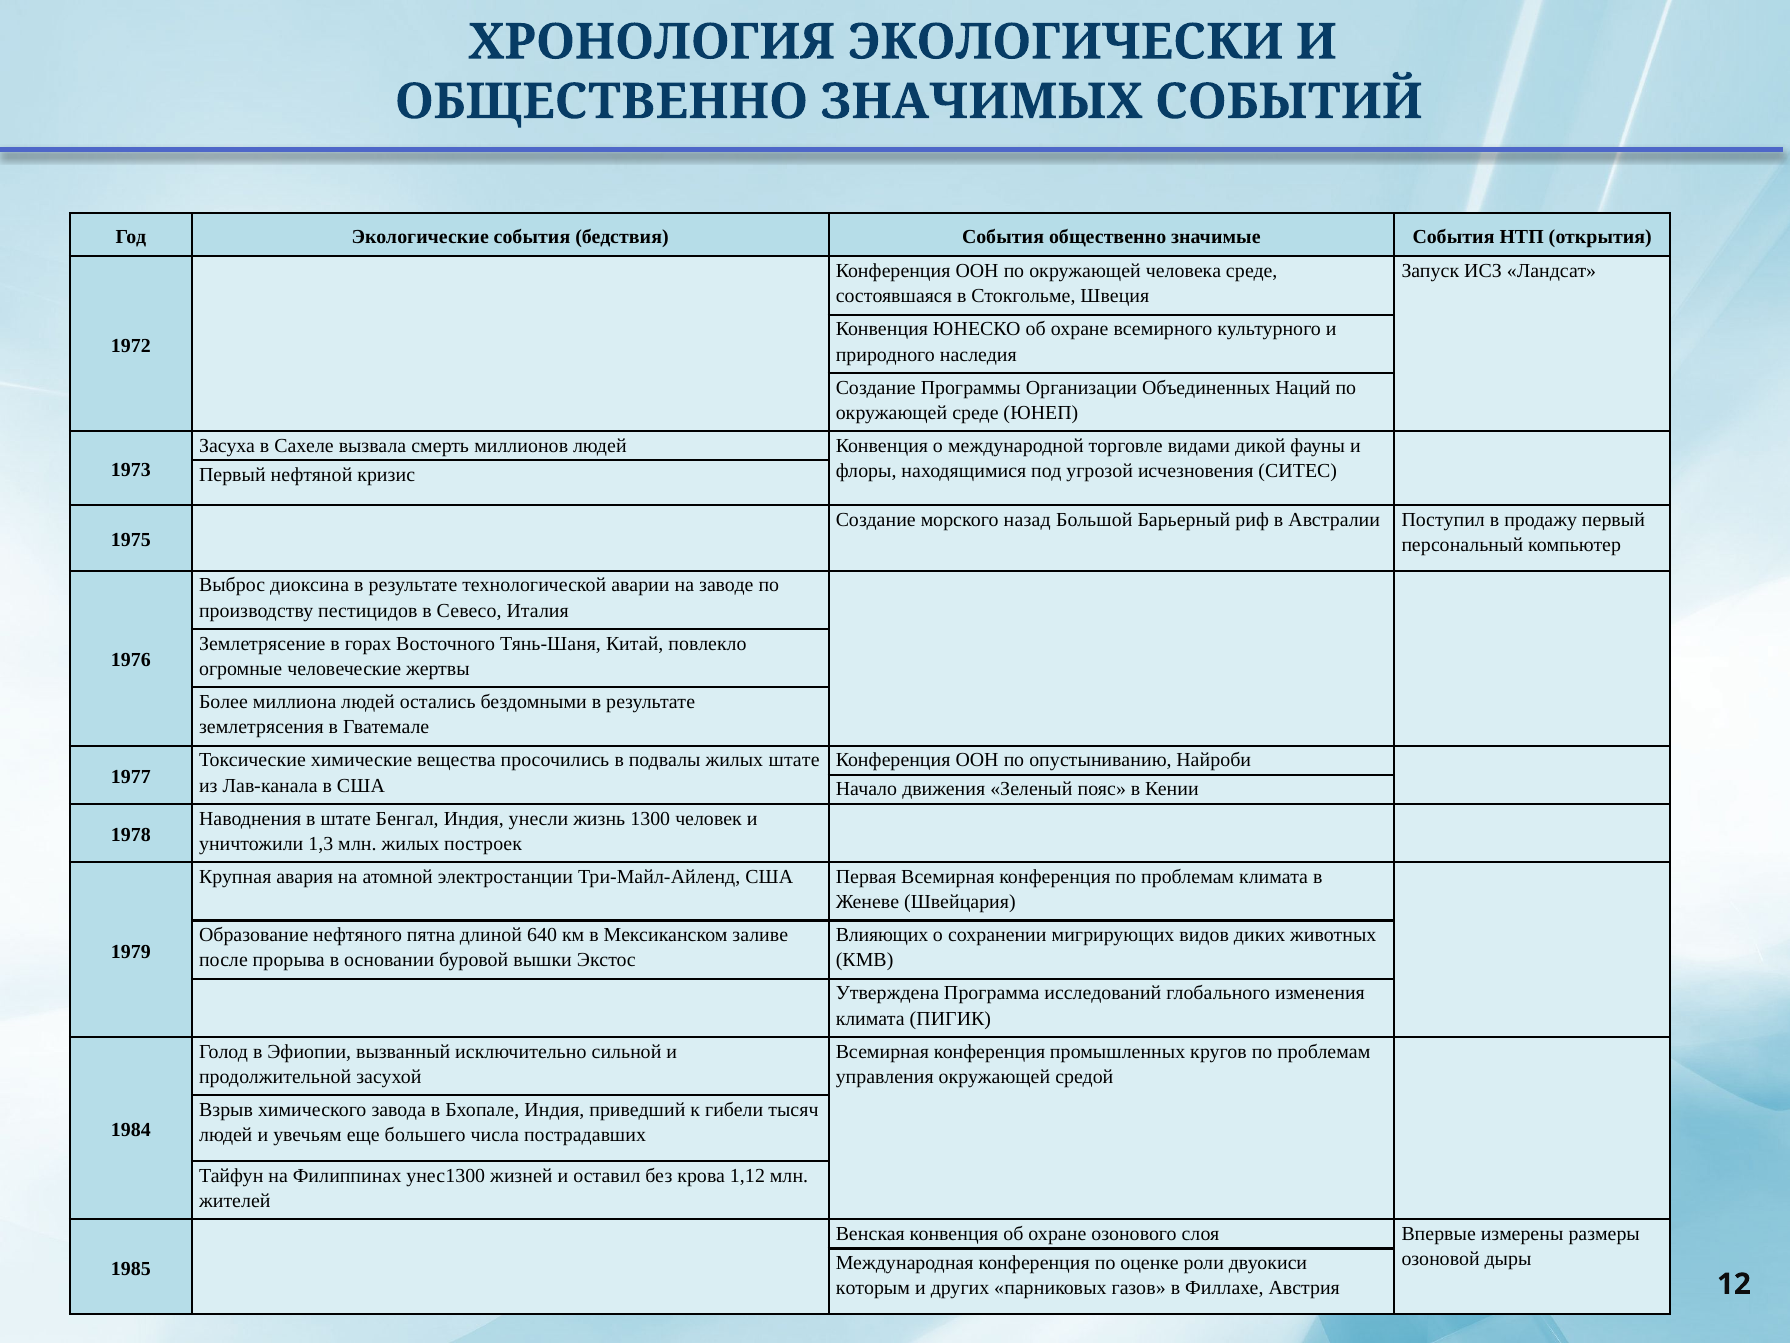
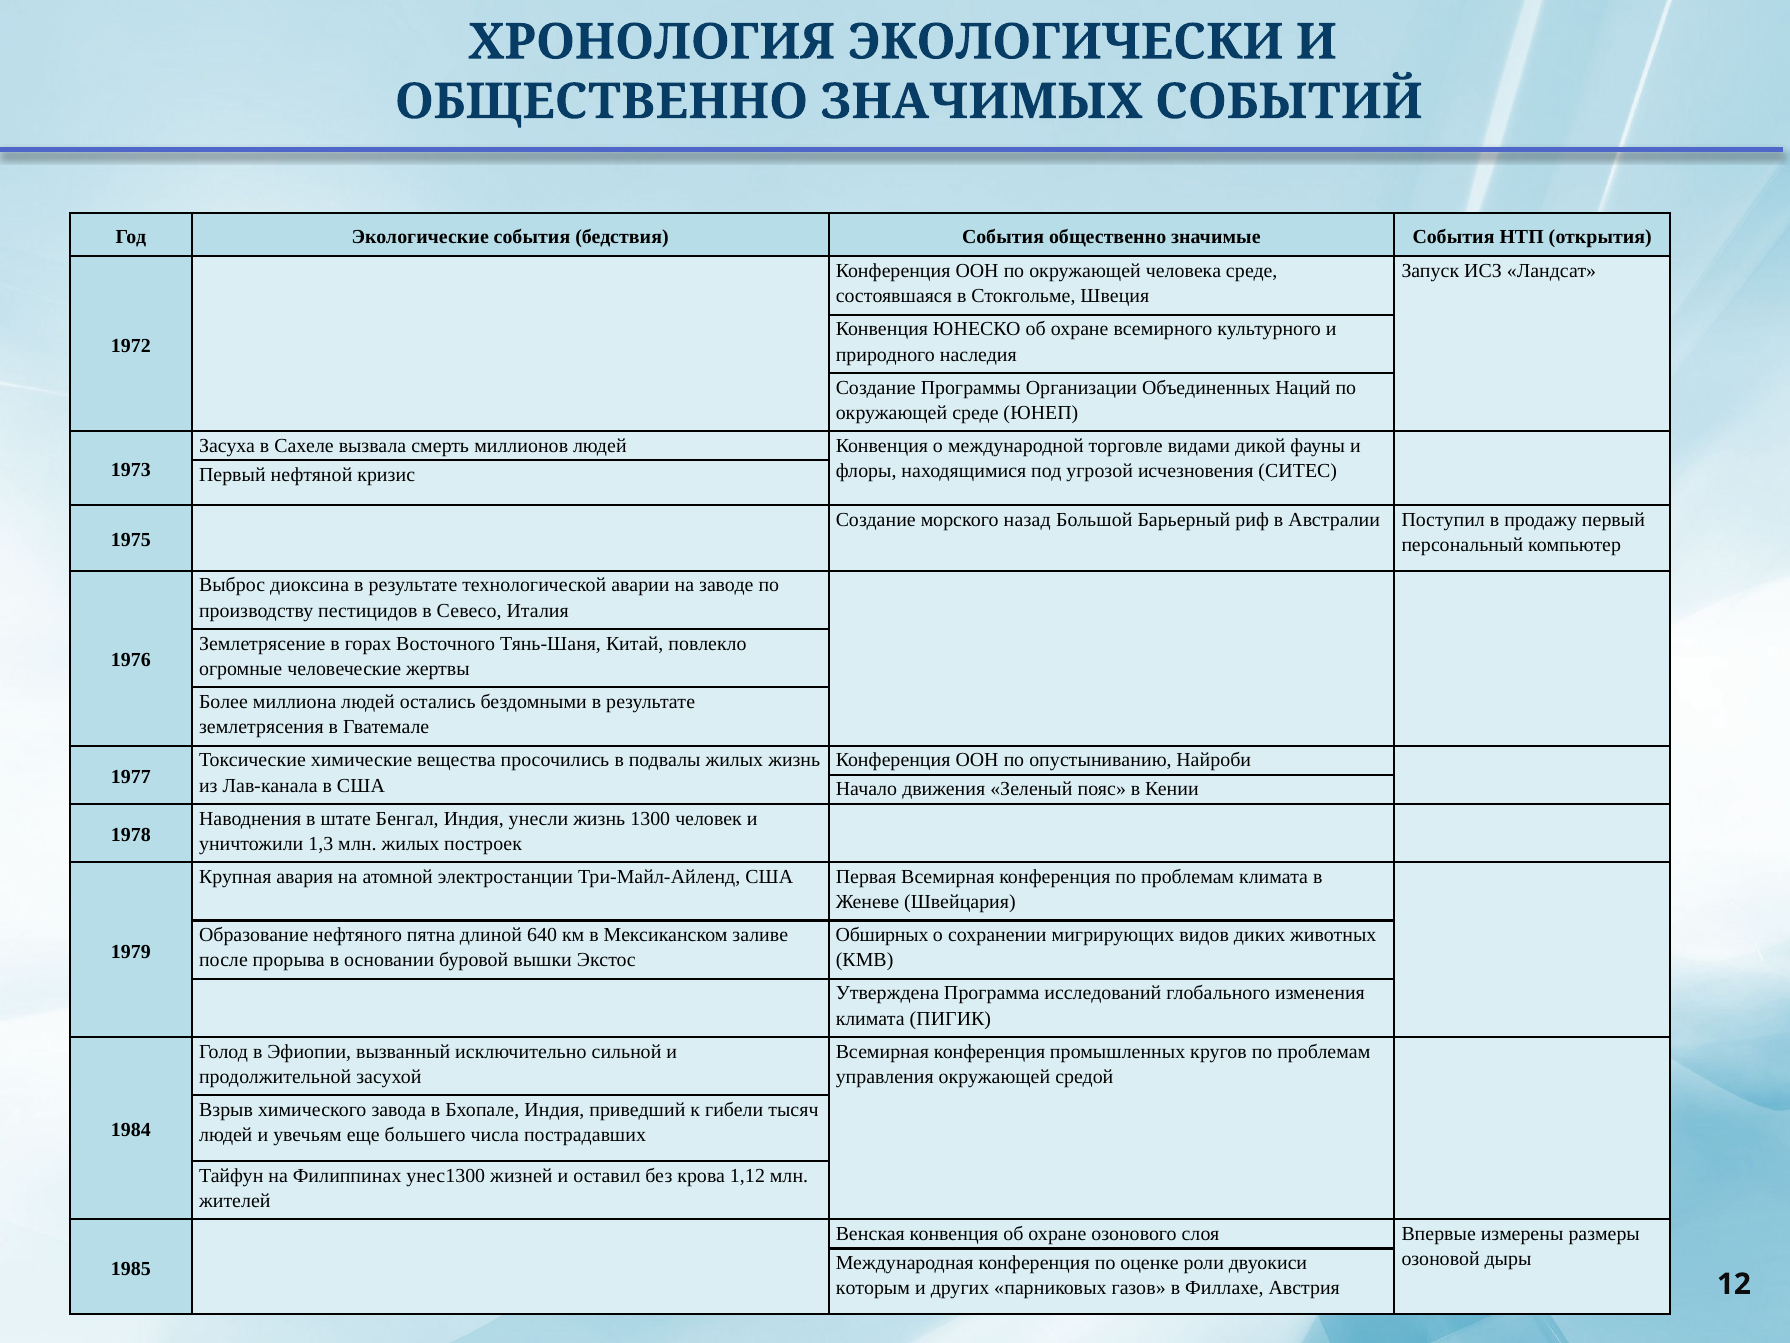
жилых штате: штате -> жизнь (794, 760)
Влияющих: Влияющих -> Обширных (882, 935)
